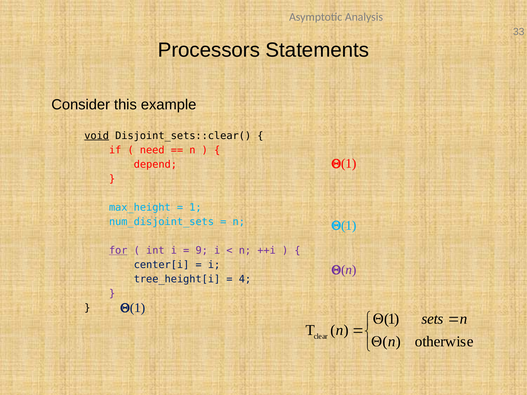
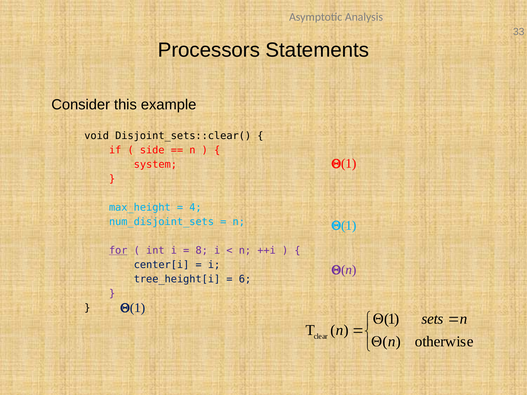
void underline: present -> none (97, 136)
need: need -> side (152, 150)
depend: depend -> system (155, 164)
1: 1 -> 4 (195, 208)
9: 9 -> 8 (202, 251)
4: 4 -> 6 (245, 279)
